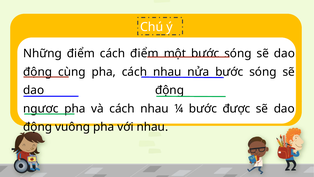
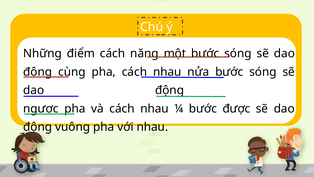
cách điểm: điểm -> năng (144, 53)
